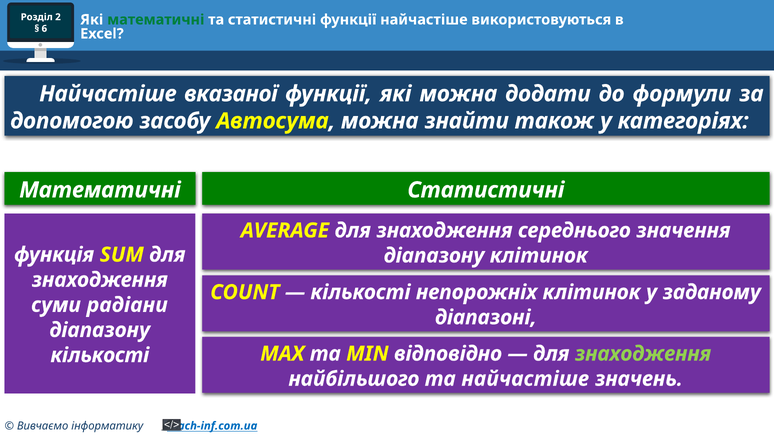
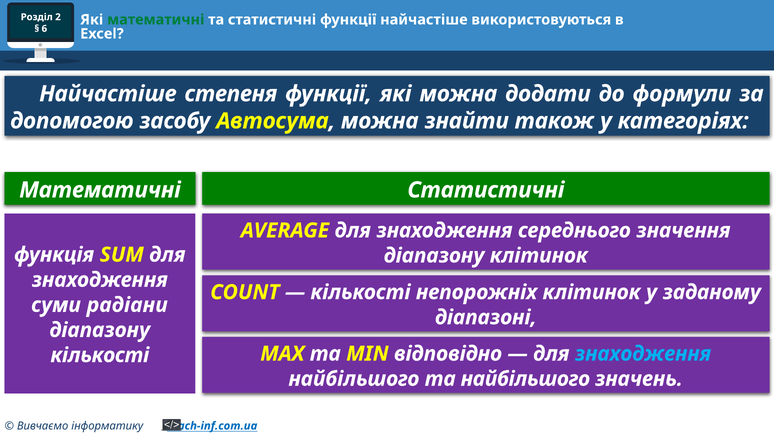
вказаної: вказаної -> степеня (231, 94)
знаходження colour: light green -> light blue (643, 354)
та найчастіше: найчастіше -> найбільшого (525, 379)
